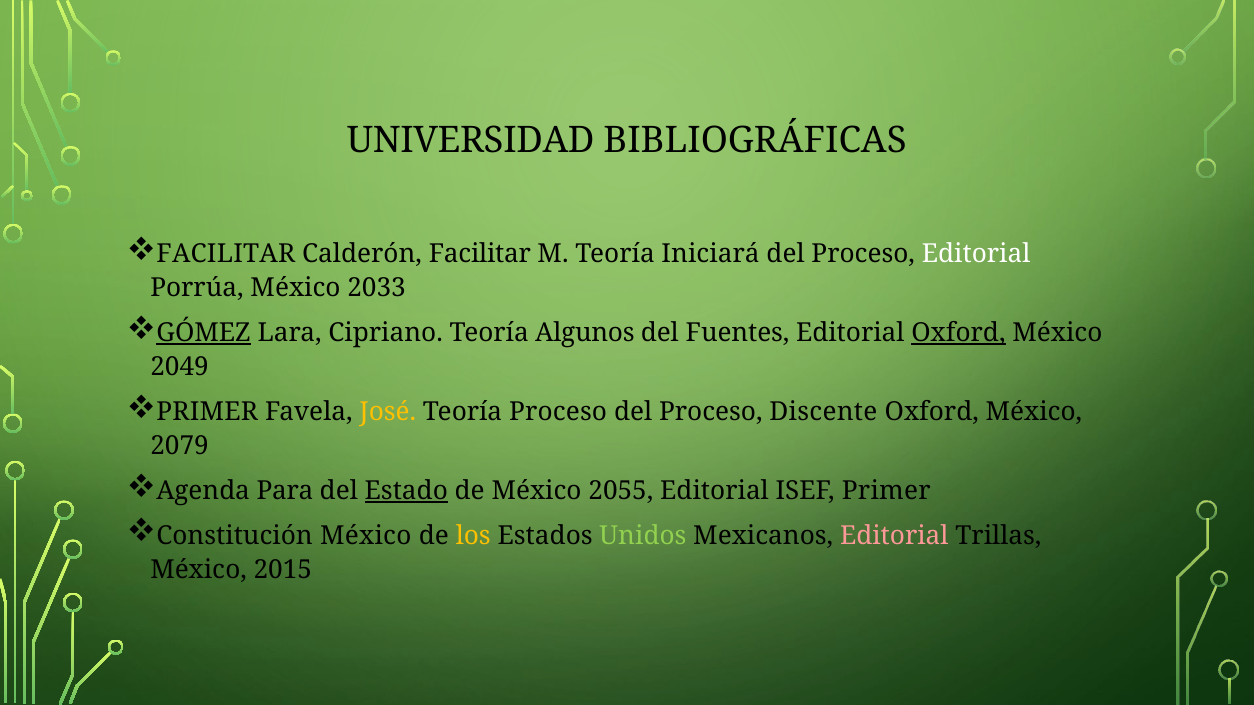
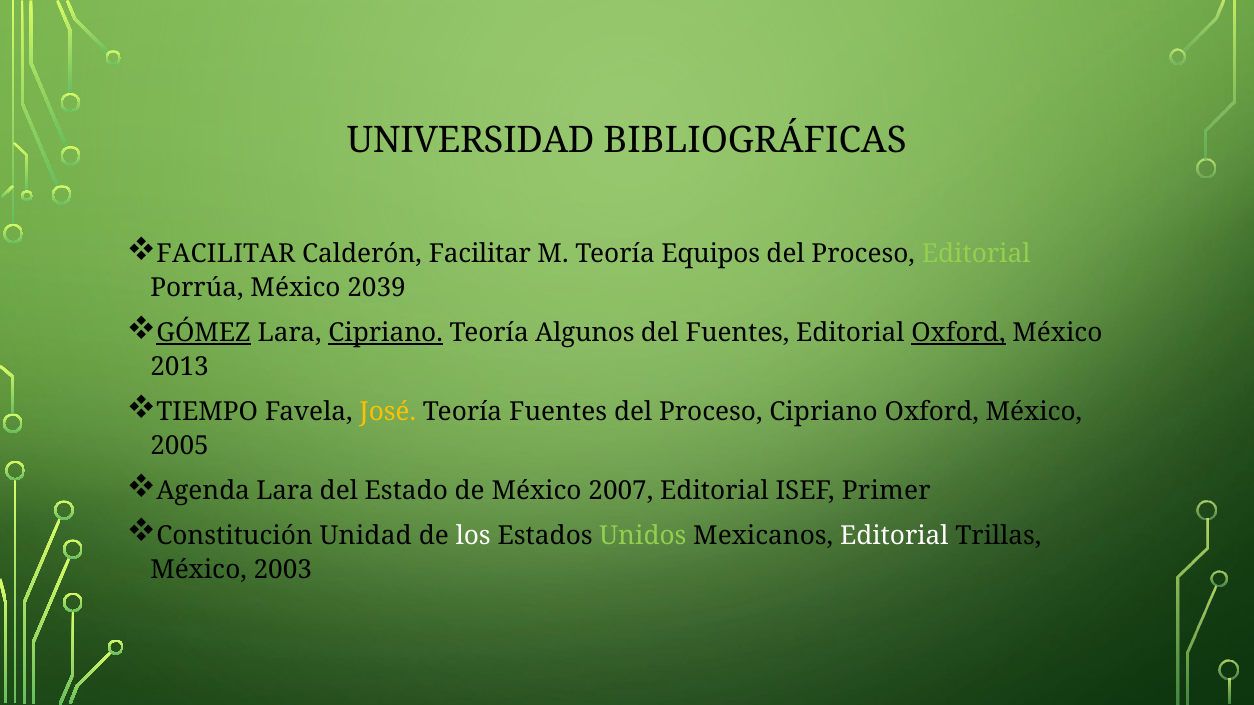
Iniciará: Iniciará -> Equipos (711, 254)
Editorial colour: white -> light green (976, 254)
2033: 2033 -> 2039 (377, 288)
Cipriano underline: none -> present (386, 333)
2049: 2049 -> 2013 (180, 367)
PRIMER: PRIMER -> TIEMPO (207, 412)
Teoría Proceso: Proceso -> Fuentes (558, 412)
Proceso Discente: Discente -> Cipriano (824, 412)
2079: 2079 -> 2005 (180, 446)
Agenda Para: Para -> Lara (285, 491)
Estado underline: present -> none (406, 491)
2055: 2055 -> 2007 (621, 491)
Constitución México: México -> Unidad (366, 536)
los colour: yellow -> white (473, 536)
Editorial colour: pink -> white (894, 536)
2015: 2015 -> 2003 (283, 570)
